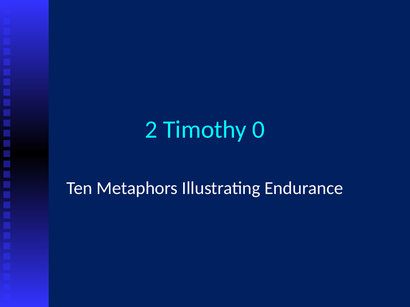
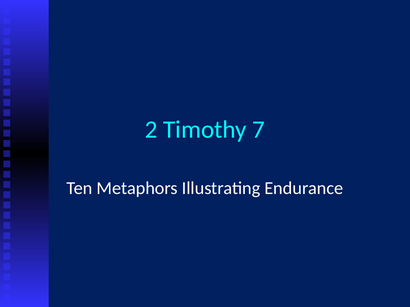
0: 0 -> 7 (259, 130)
